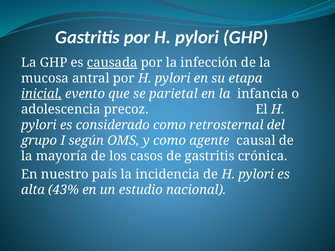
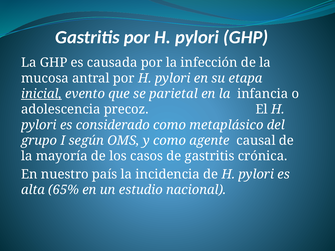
causada underline: present -> none (112, 63)
retrosternal: retrosternal -> metaplásico (226, 125)
43%: 43% -> 65% (64, 190)
